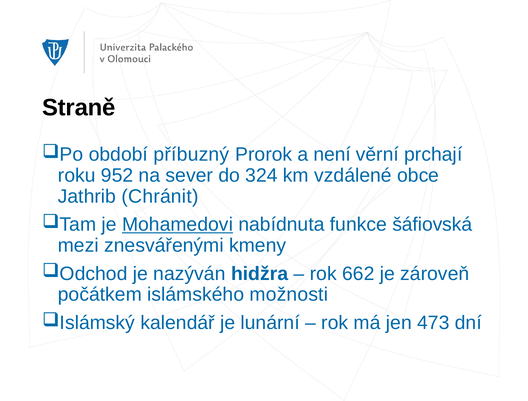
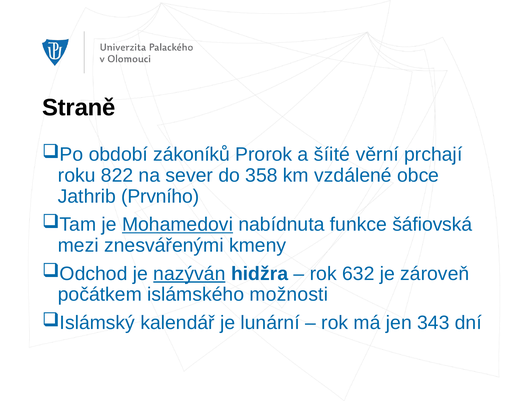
příbuzný: příbuzný -> zákoníků (192, 155)
není: není -> šíité (332, 155)
952: 952 -> 822 (117, 176)
324: 324 -> 358 (261, 176)
Chránit: Chránit -> Prvního (160, 197)
nazýván underline: none -> present (189, 274)
662: 662 -> 632 (358, 274)
473: 473 -> 343 (433, 323)
